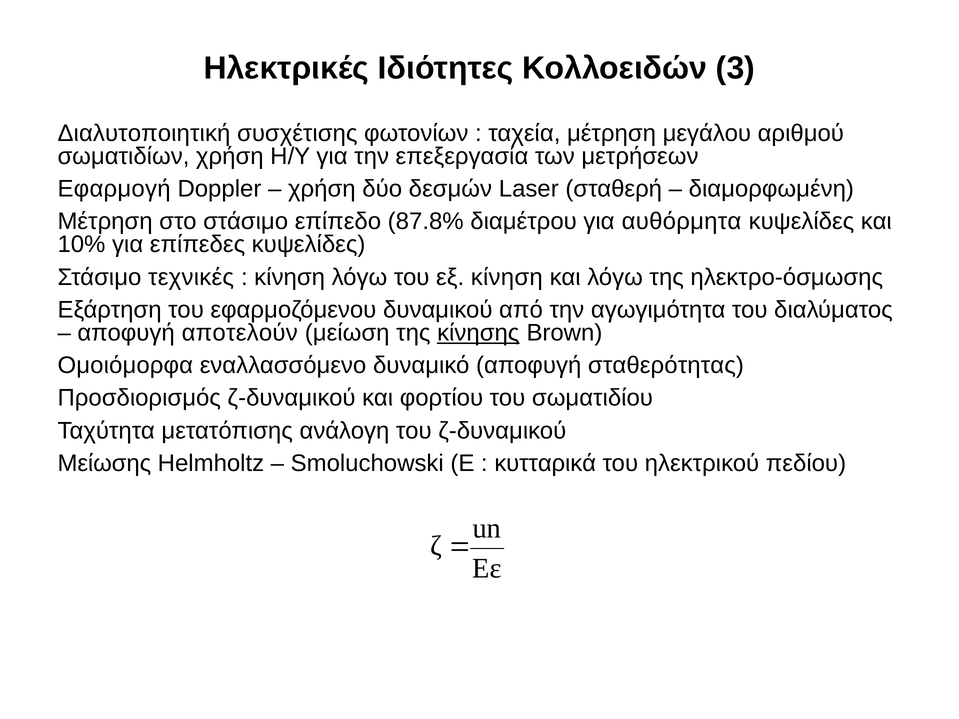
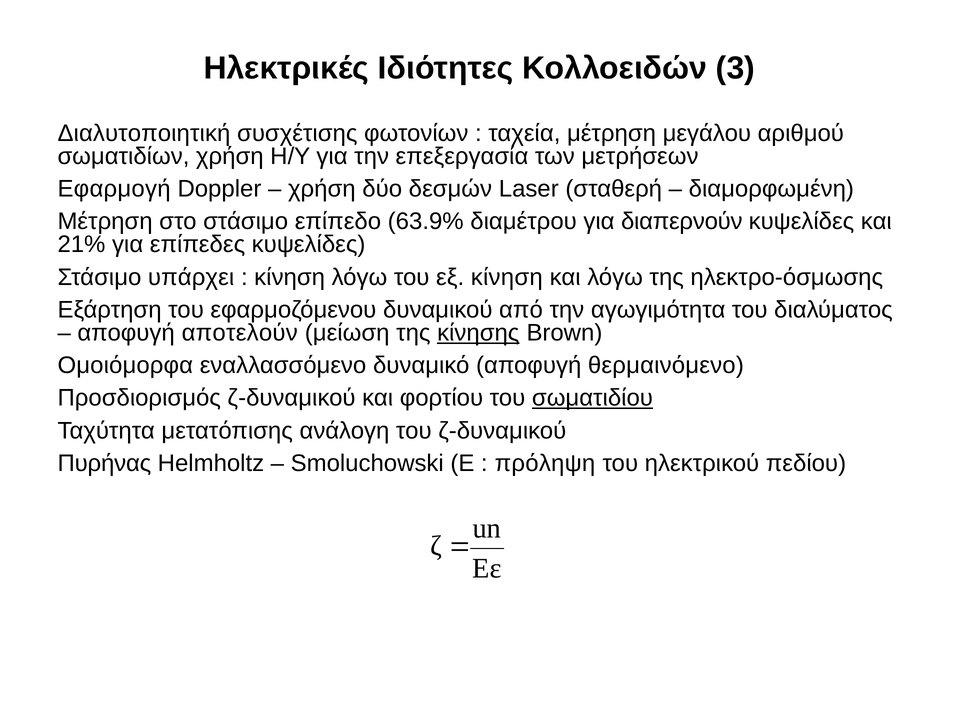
87.8%: 87.8% -> 63.9% (426, 222)
αυθόρμητα: αυθόρμητα -> διαπερνούν (682, 222)
10%: 10% -> 21% (81, 245)
τεχνικές: τεχνικές -> υπάρχει (191, 277)
σταθερότητας: σταθερότητας -> θερμαινόμενο (666, 366)
σωματιδίου underline: none -> present (592, 398)
Μείωσης: Μείωσης -> Πυρήνας (104, 463)
κυτταρικά: κυτταρικά -> πρόληψη (545, 463)
